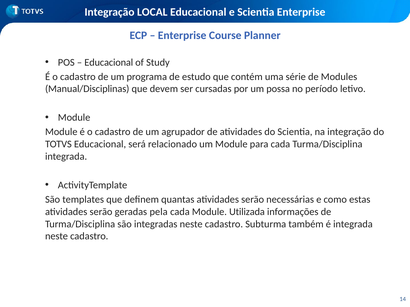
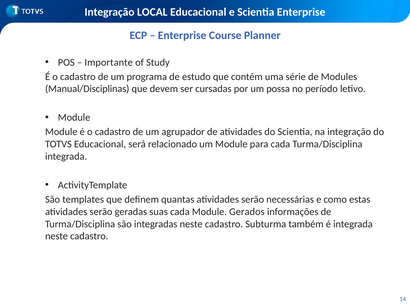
Educacional: Educacional -> Importante (109, 62)
pela: pela -> suas (159, 212)
Utilizada: Utilizada -> Gerados (247, 212)
